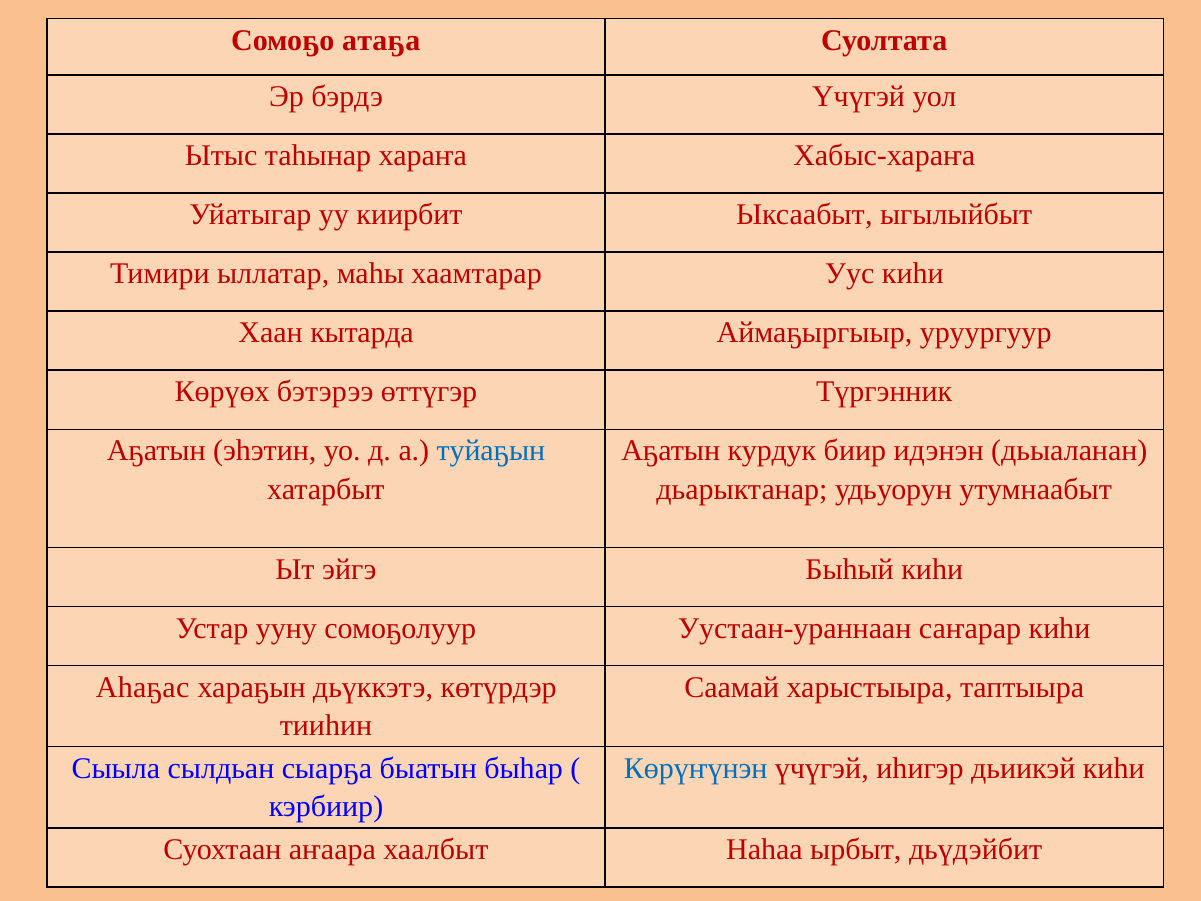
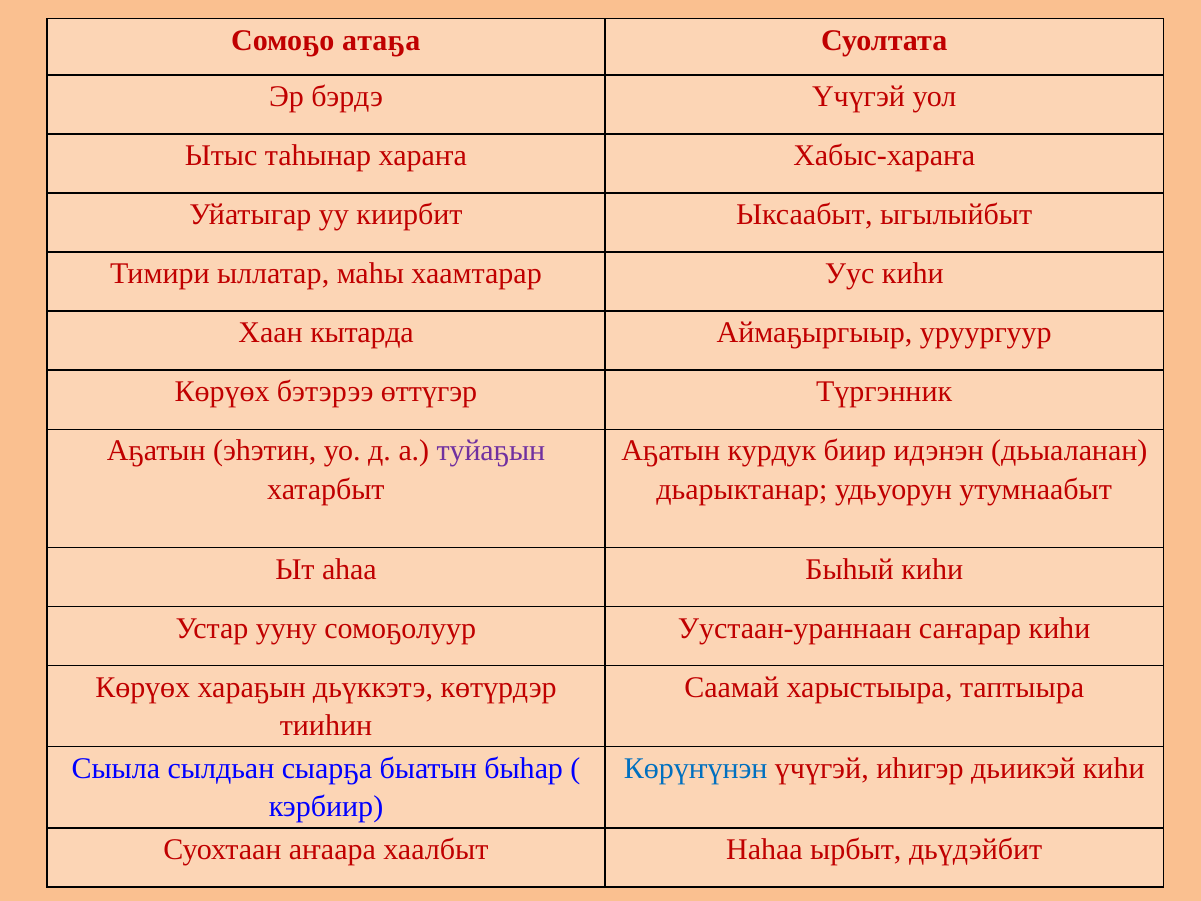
туйаҕын colour: blue -> purple (491, 451)
эйгэ: эйгэ -> аһаа (349, 569)
Аһаҕас: Аһаҕас -> Көрүөх (143, 687)
